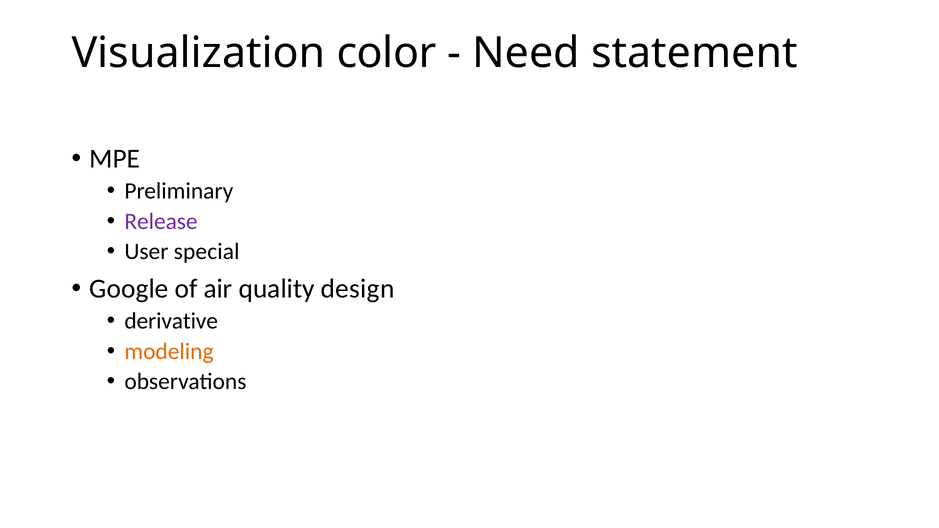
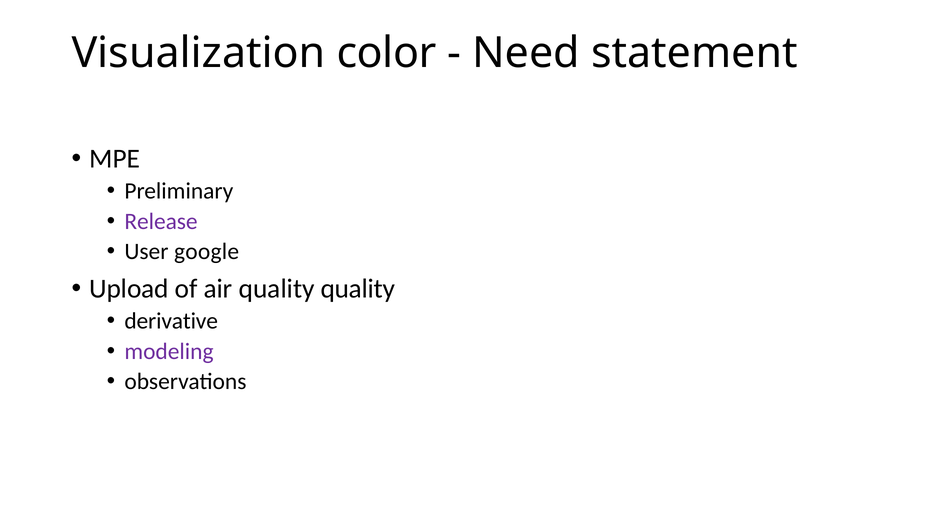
special: special -> google (207, 252)
Google: Google -> Upload (129, 289)
quality design: design -> quality (358, 289)
modeling colour: orange -> purple (169, 351)
